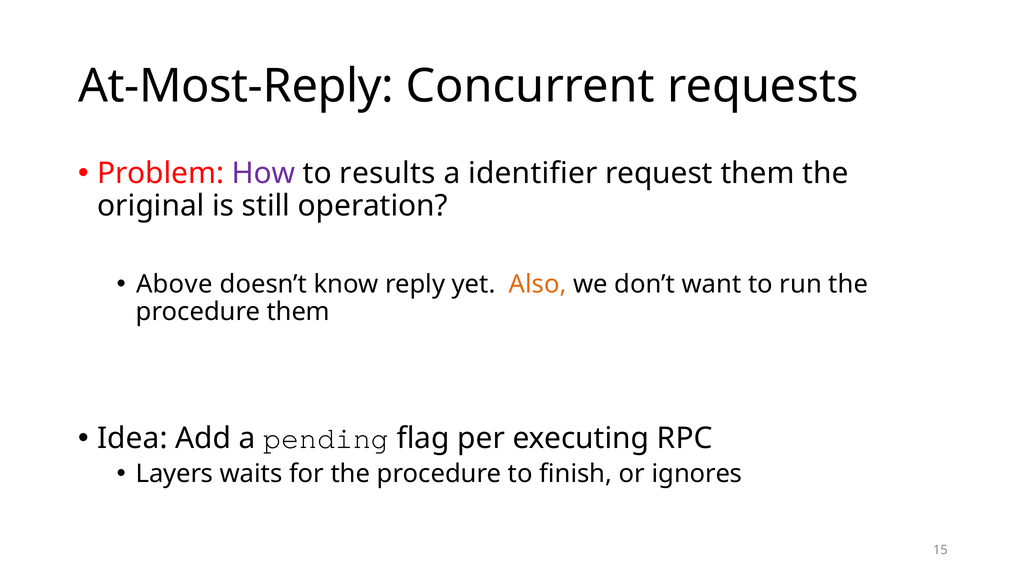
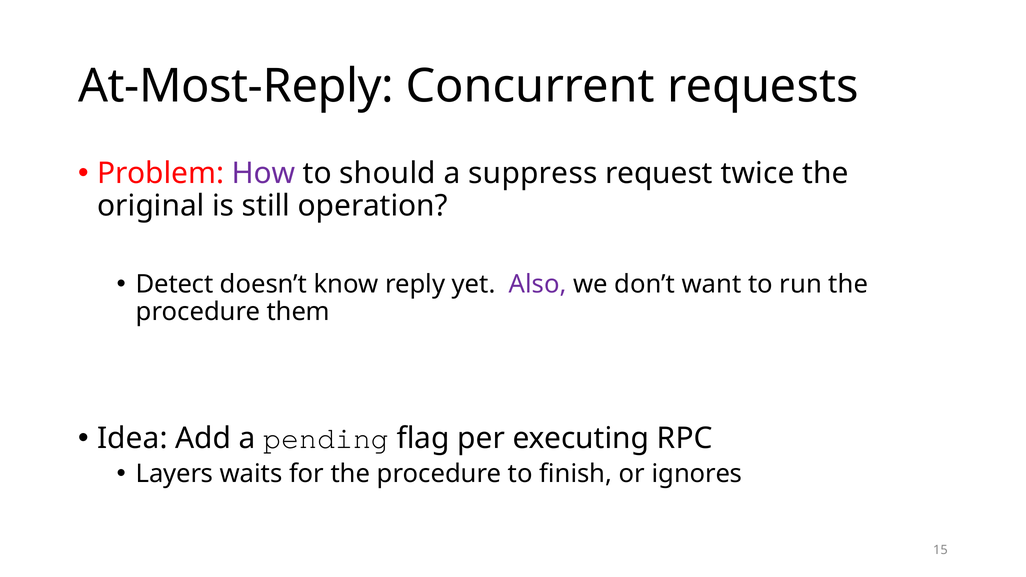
results: results -> should (388, 173)
identifier: identifier -> suppress (533, 173)
request them: them -> twice (758, 173)
Above: Above -> Detect (175, 284)
Also colour: orange -> purple (538, 284)
